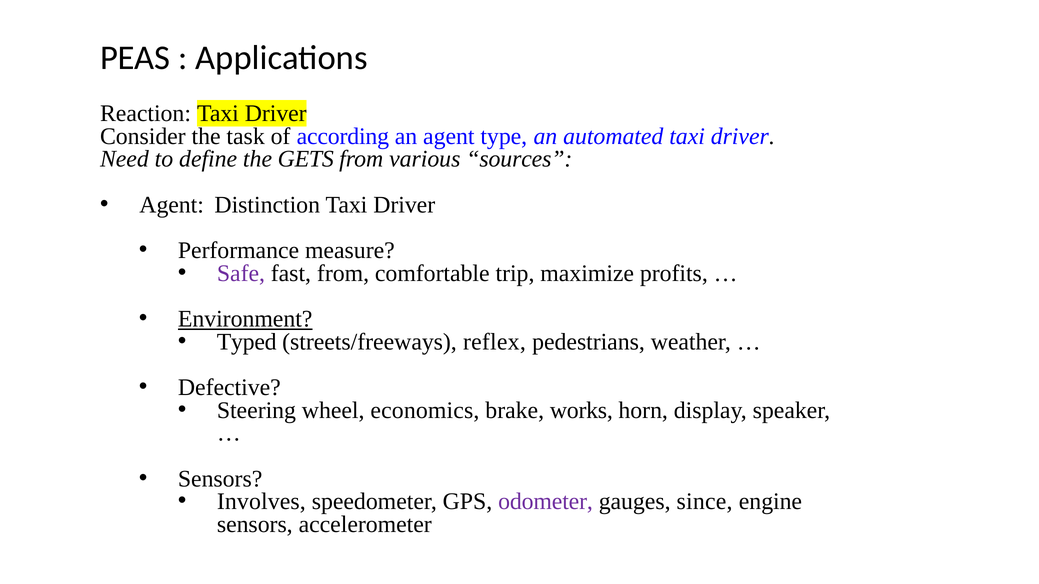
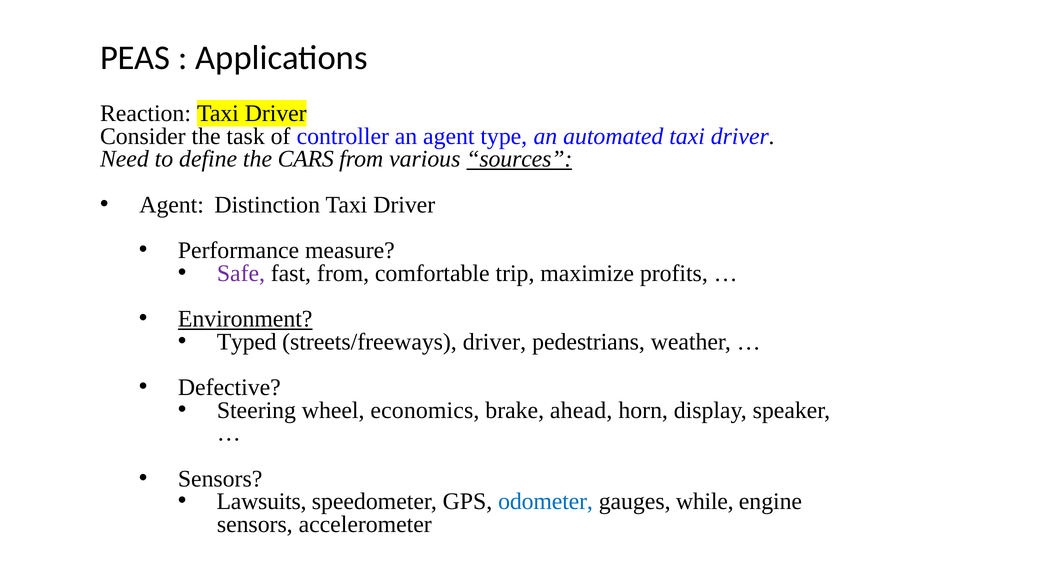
according: according -> controller (343, 136)
GETS: GETS -> CARS (306, 159)
sources underline: none -> present (519, 159)
streets/freeways reflex: reflex -> driver (494, 342)
works: works -> ahead (581, 411)
Involves: Involves -> Lawsuits (262, 502)
odometer colour: purple -> blue (546, 502)
since: since -> while (705, 502)
